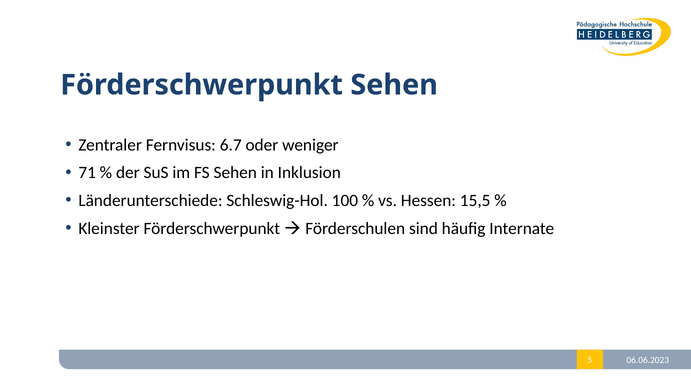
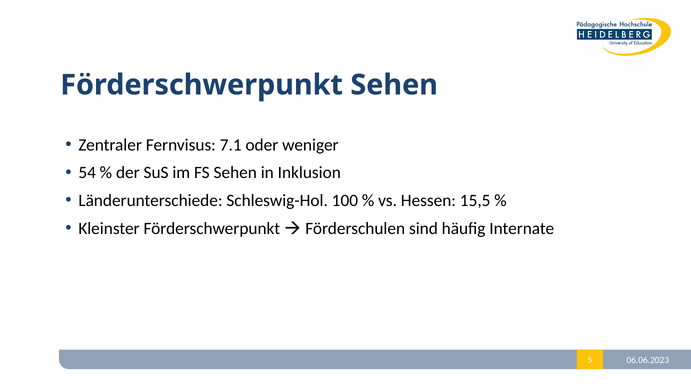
6.7: 6.7 -> 7.1 (231, 145)
71: 71 -> 54 (87, 173)
